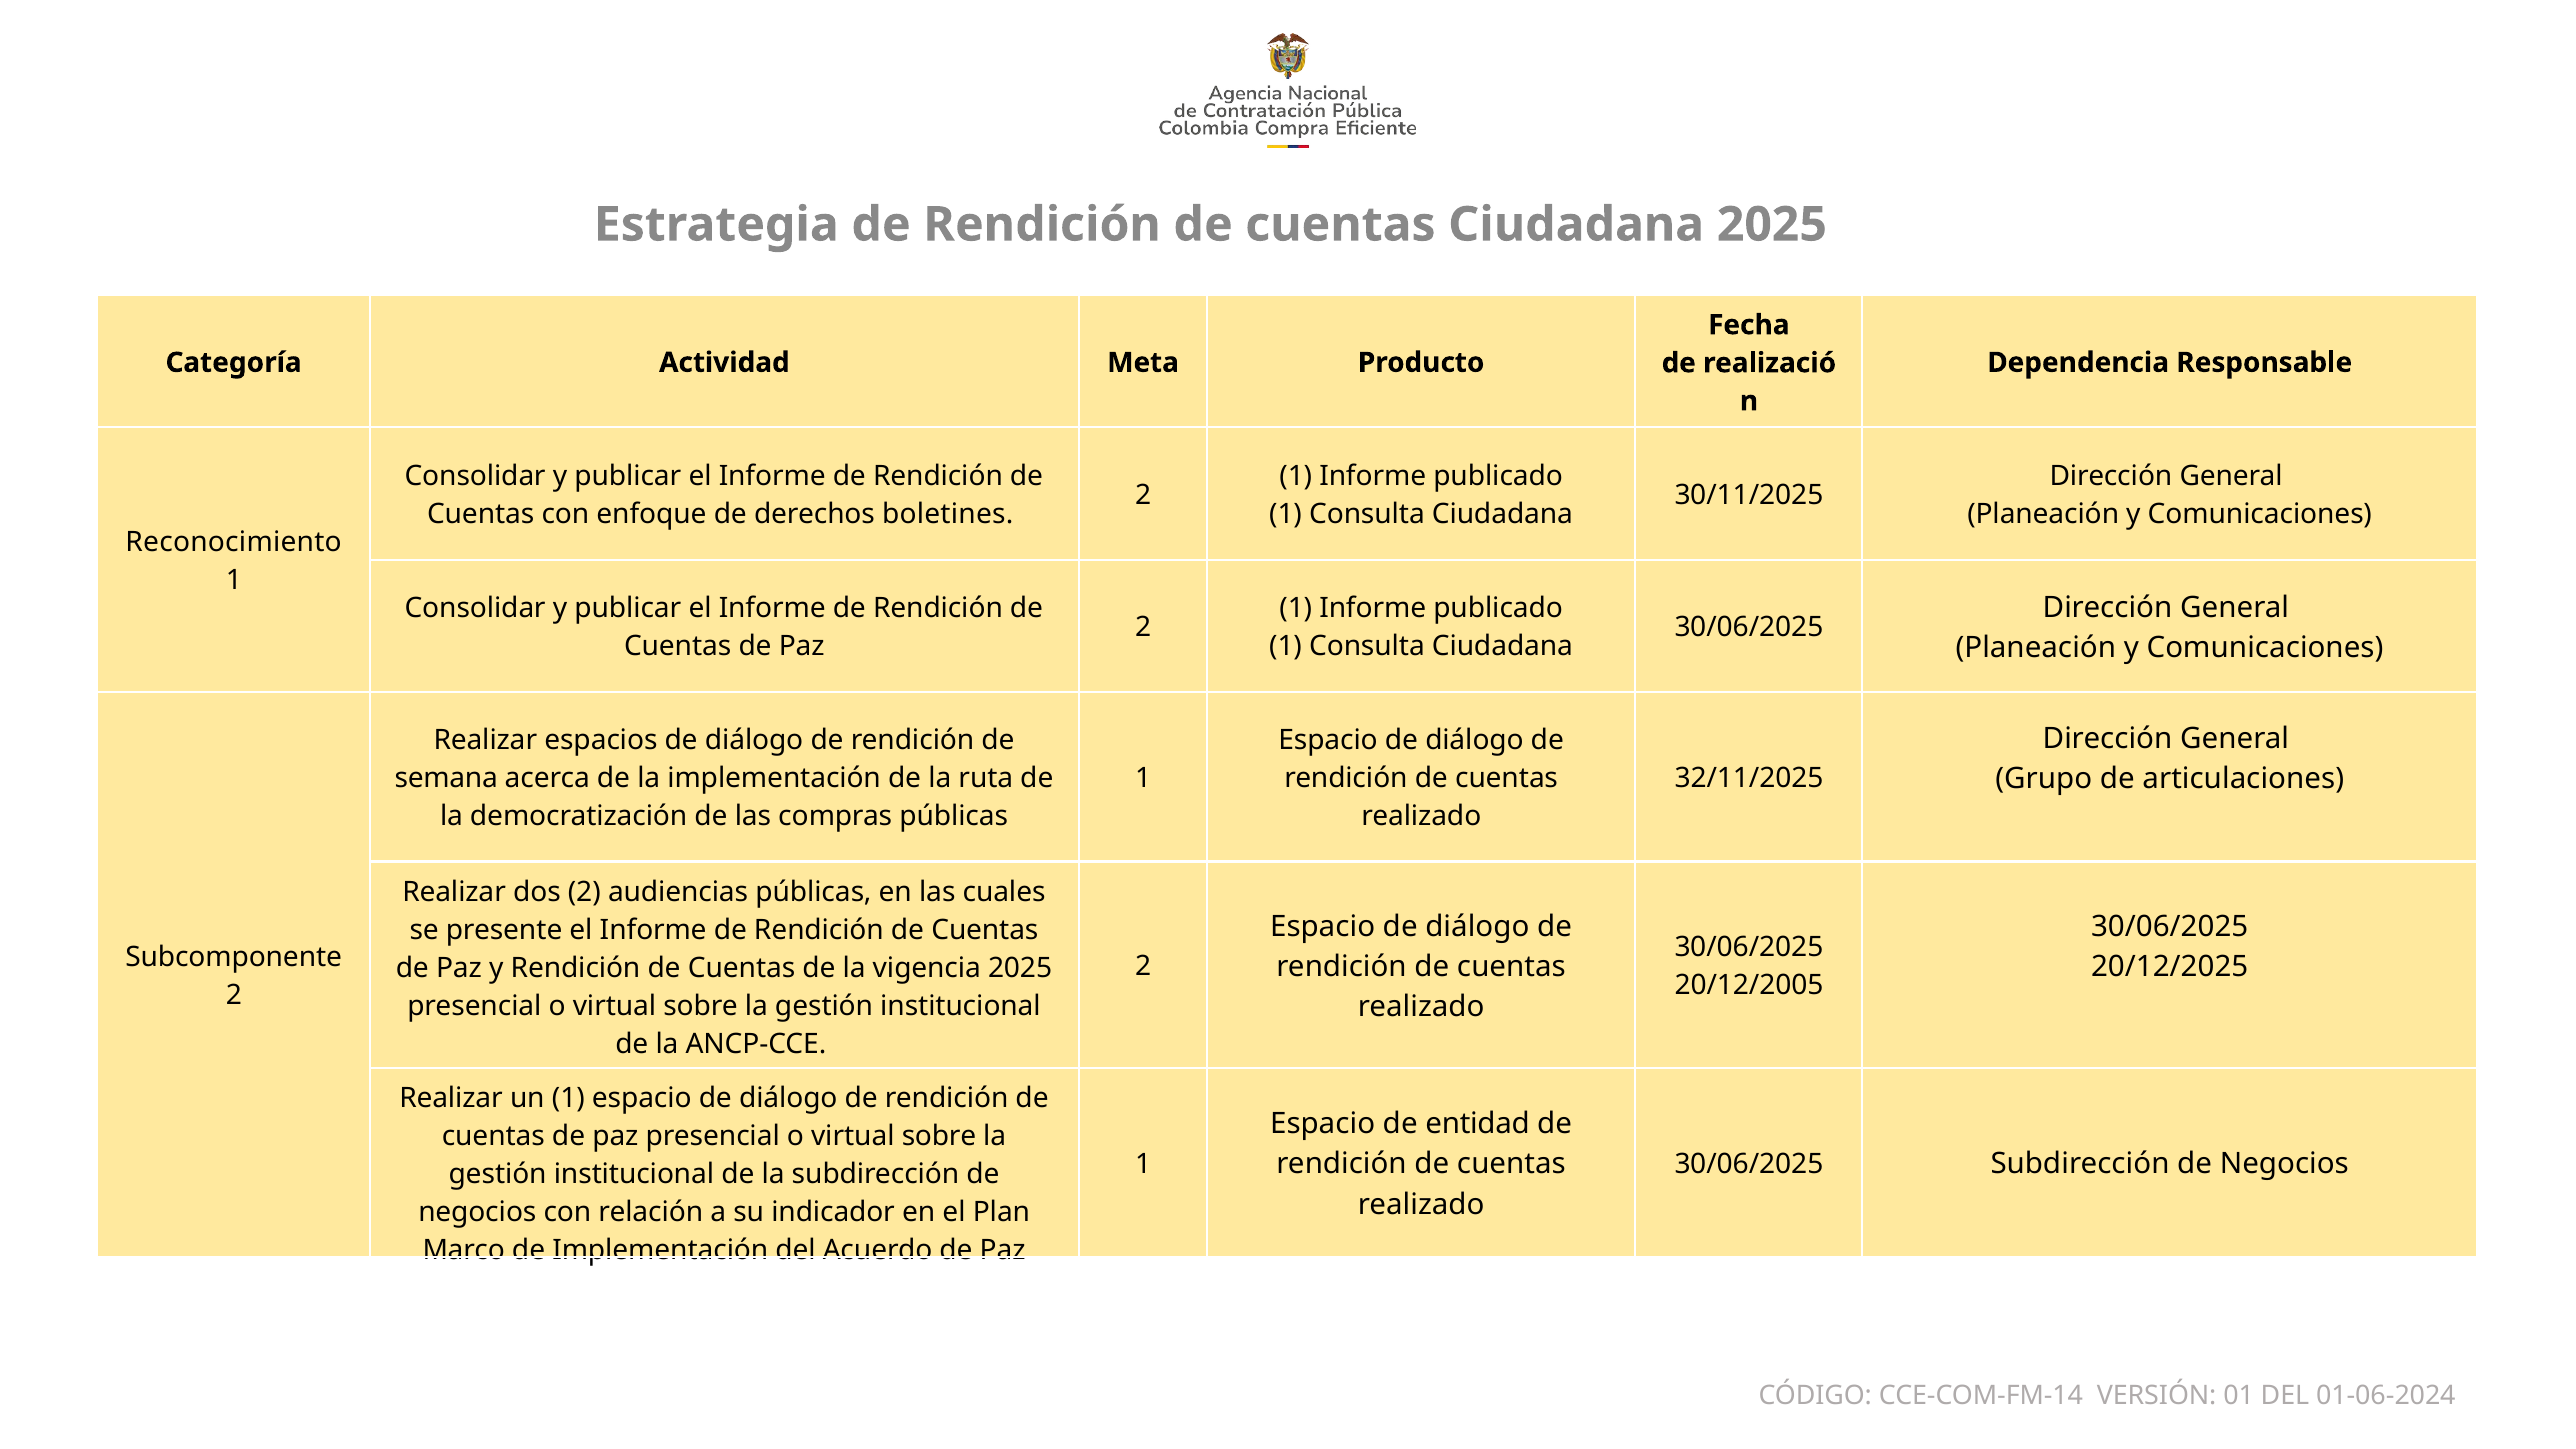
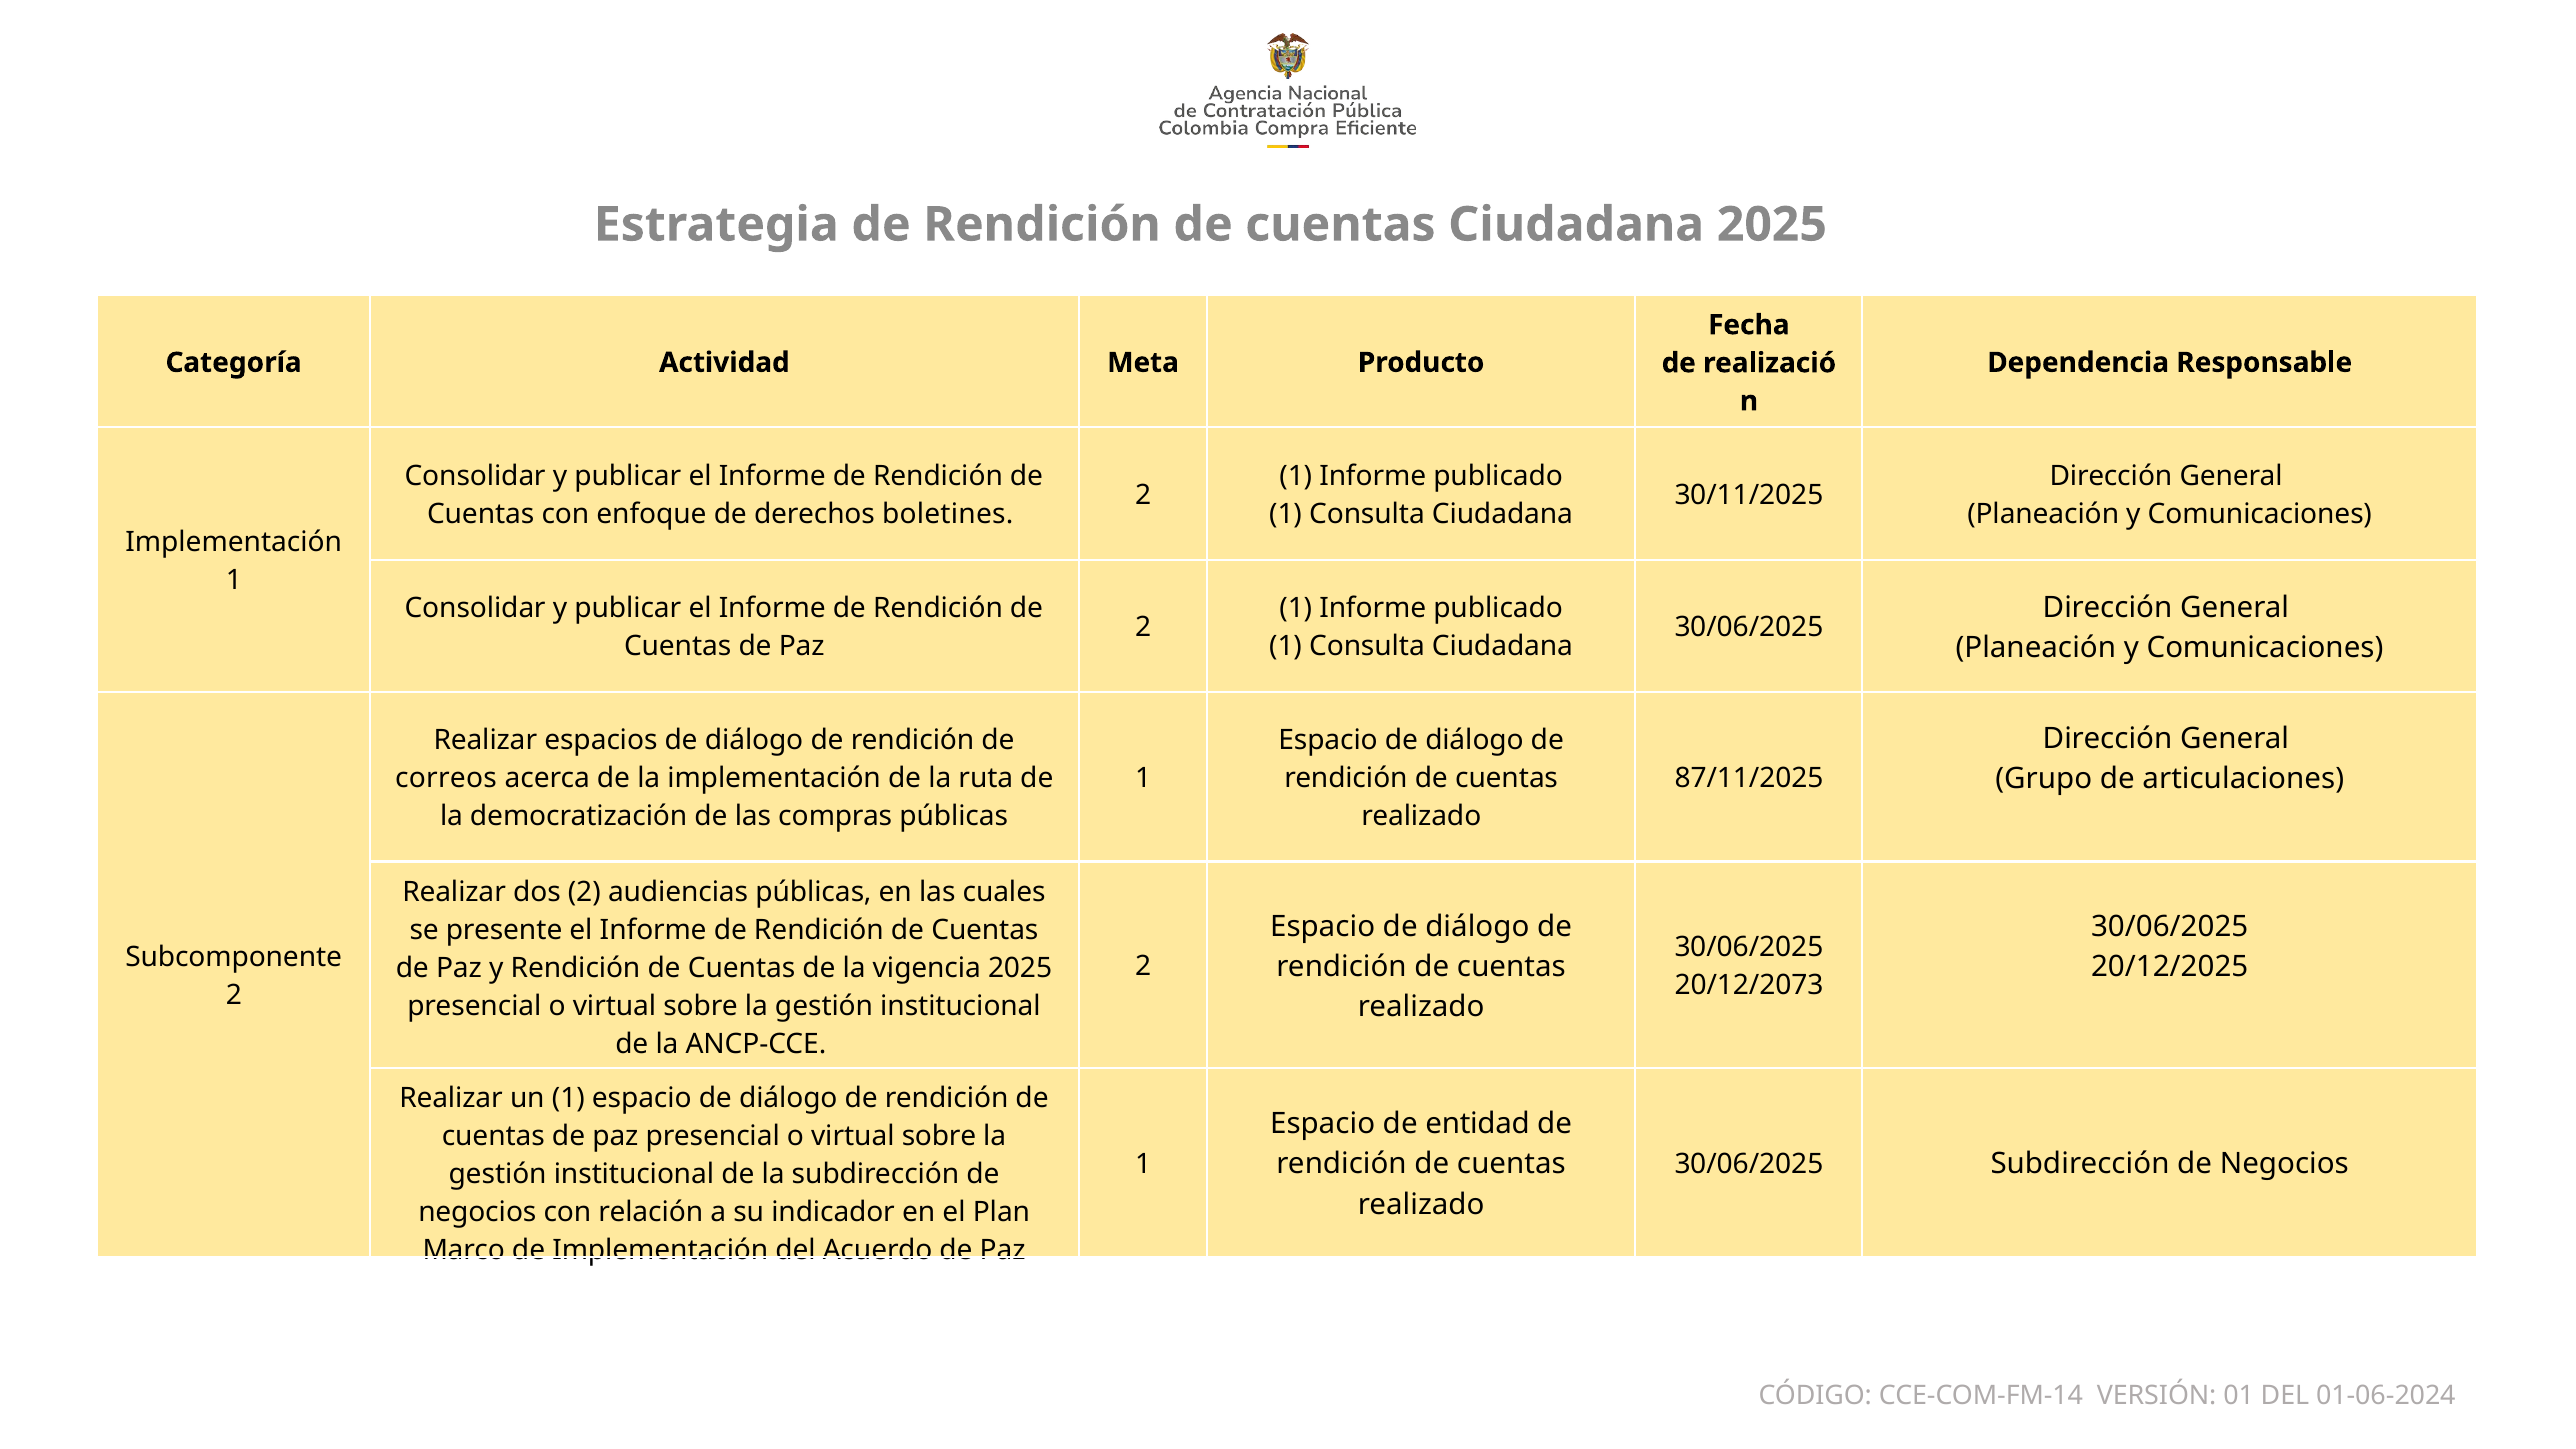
Reconocimiento: Reconocimiento -> Implementación (234, 542)
semana: semana -> correos (446, 778)
32/11/2025: 32/11/2025 -> 87/11/2025 (1749, 778)
20/12/2005: 20/12/2005 -> 20/12/2073 (1749, 986)
